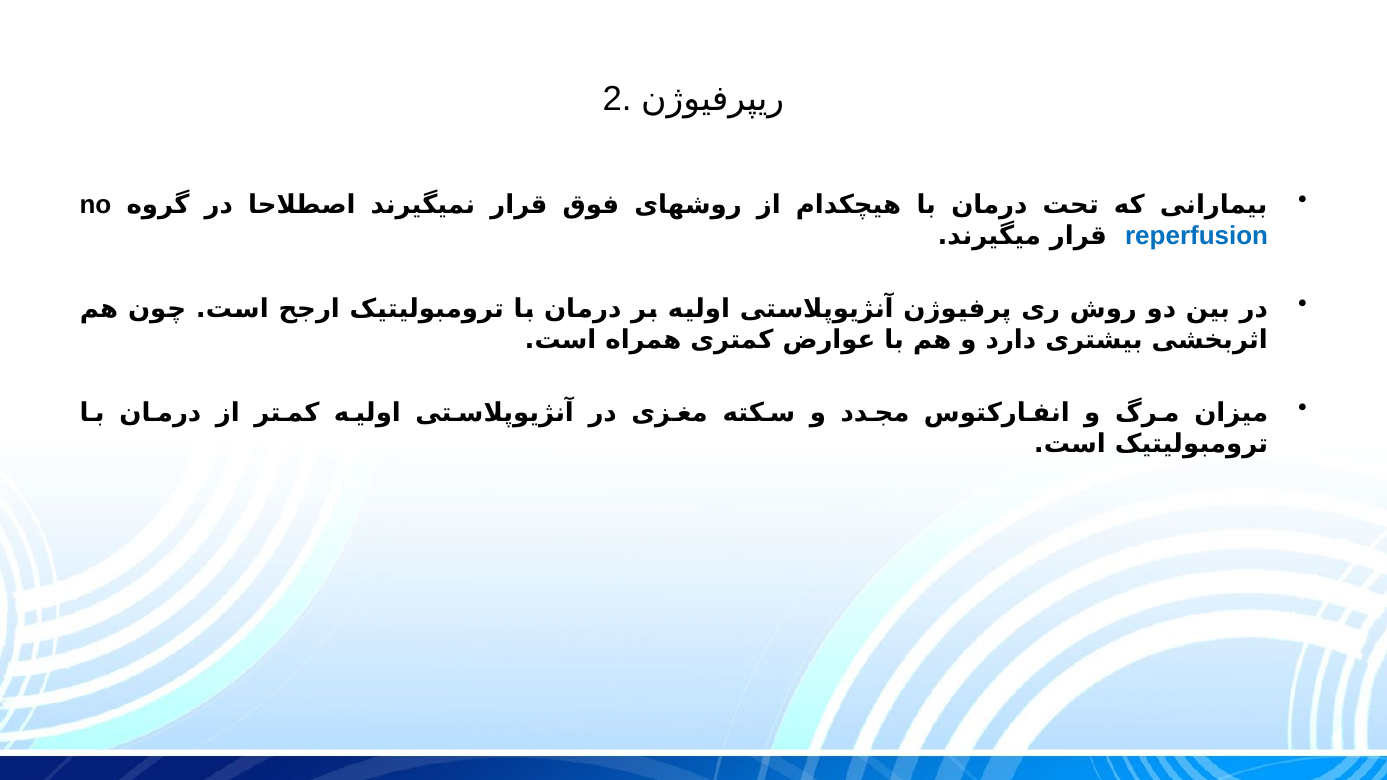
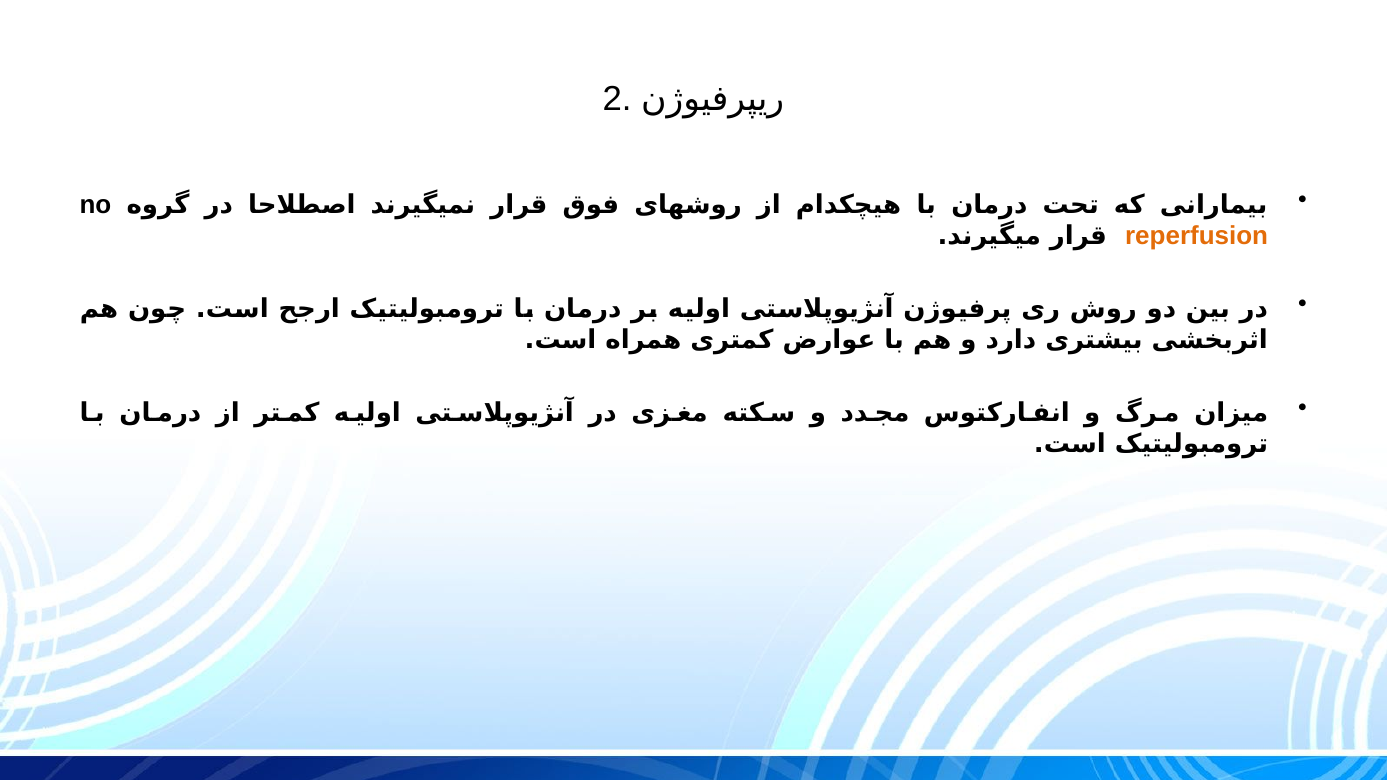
reperfusion colour: blue -> orange (1197, 236)
